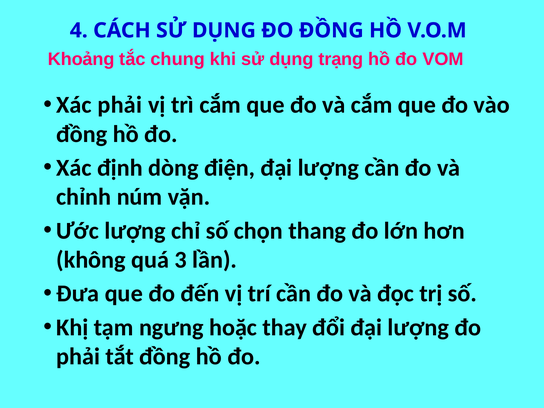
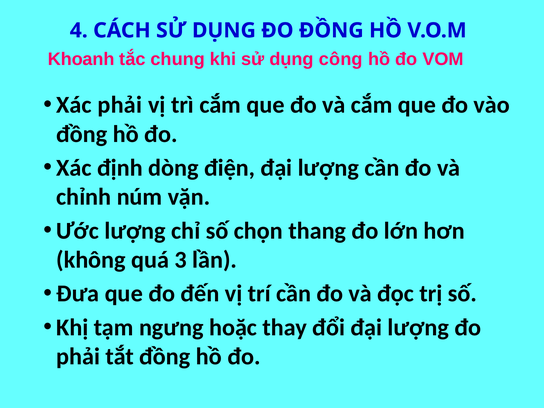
Khoảng: Khoảng -> Khoanh (81, 59)
trạng: trạng -> công (341, 59)
